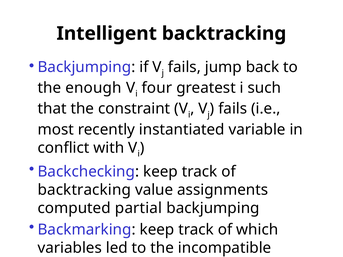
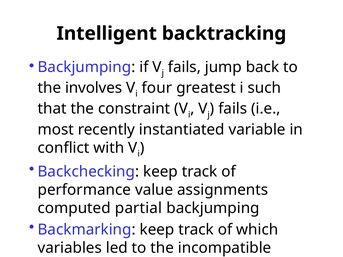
enough: enough -> involves (94, 88)
backtracking: backtracking -> performance (84, 190)
